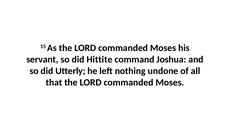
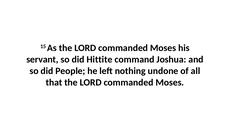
Utterly: Utterly -> People (70, 71)
